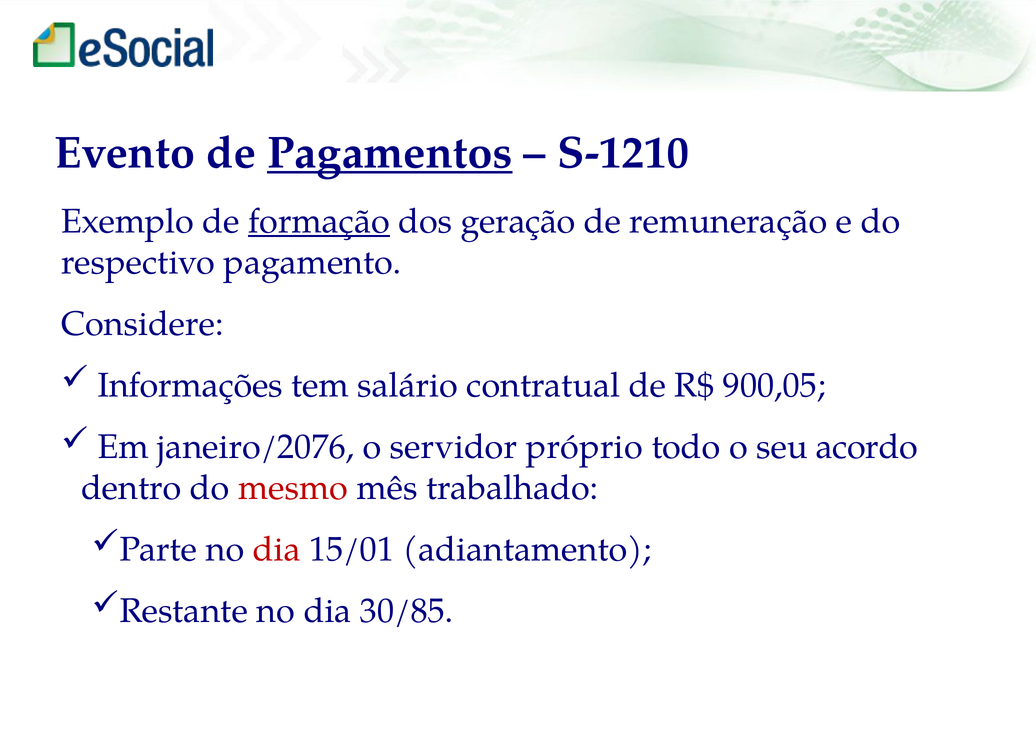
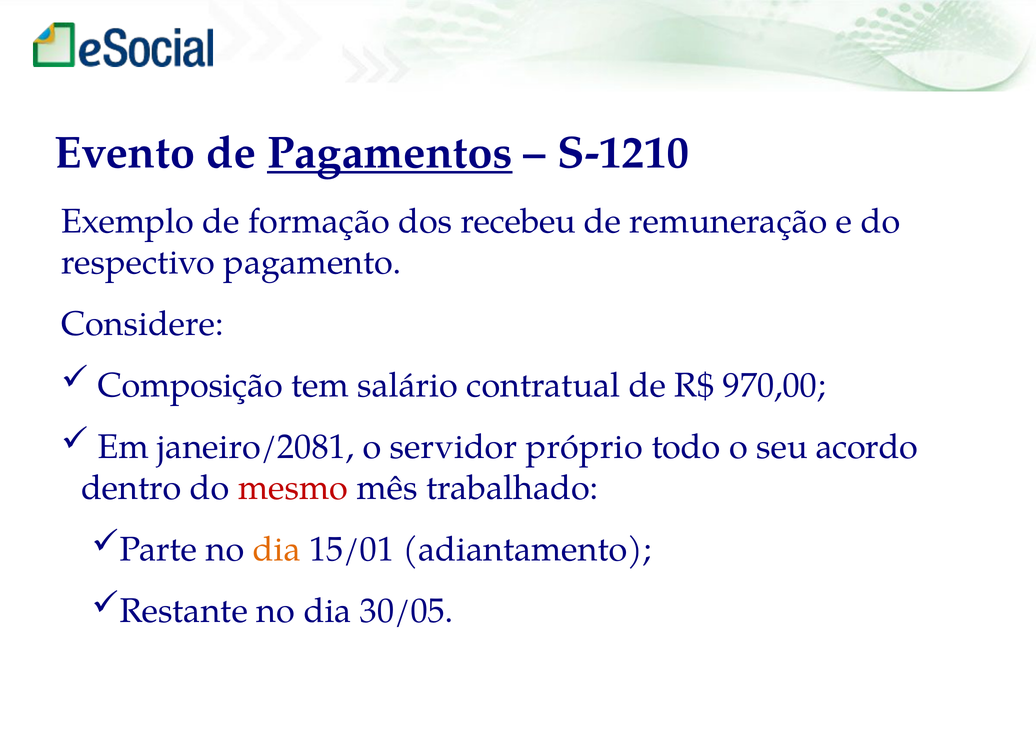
formação underline: present -> none (319, 222)
geração: geração -> recebeu (518, 222)
Informações: Informações -> Composição (190, 386)
900,05: 900,05 -> 970,00 (774, 386)
janeiro/2076: janeiro/2076 -> janeiro/2081 (256, 447)
dia colour: red -> orange (277, 550)
30/85: 30/85 -> 30/05 (407, 611)
